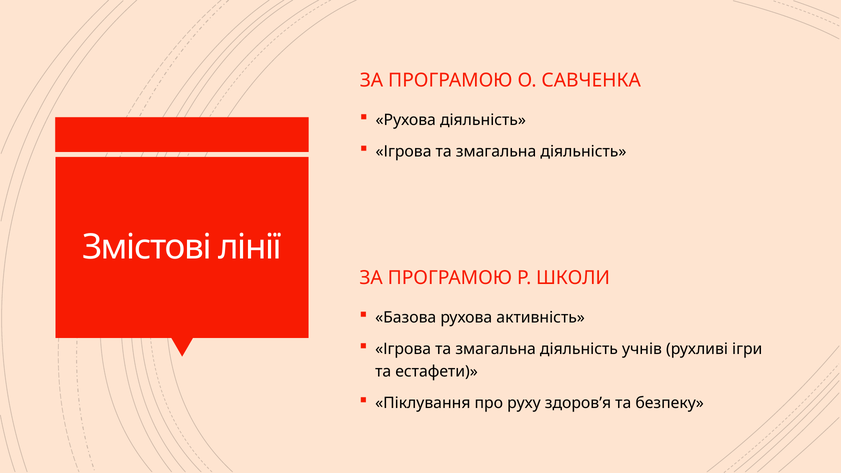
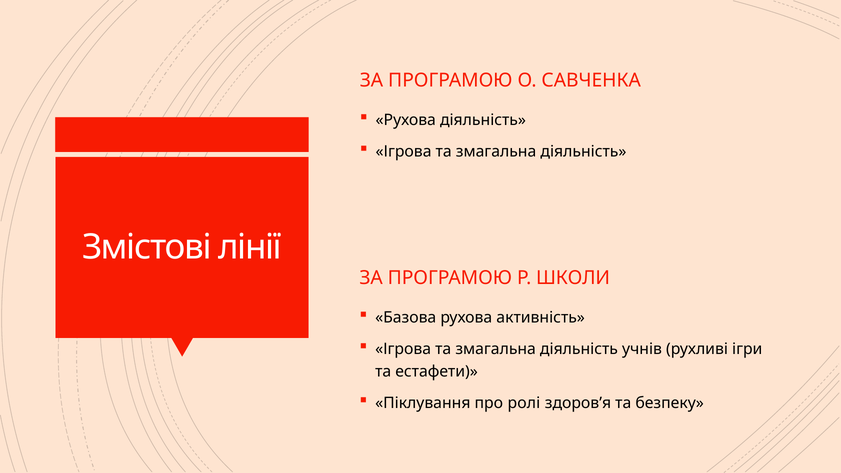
руху: руху -> ролі (524, 403)
